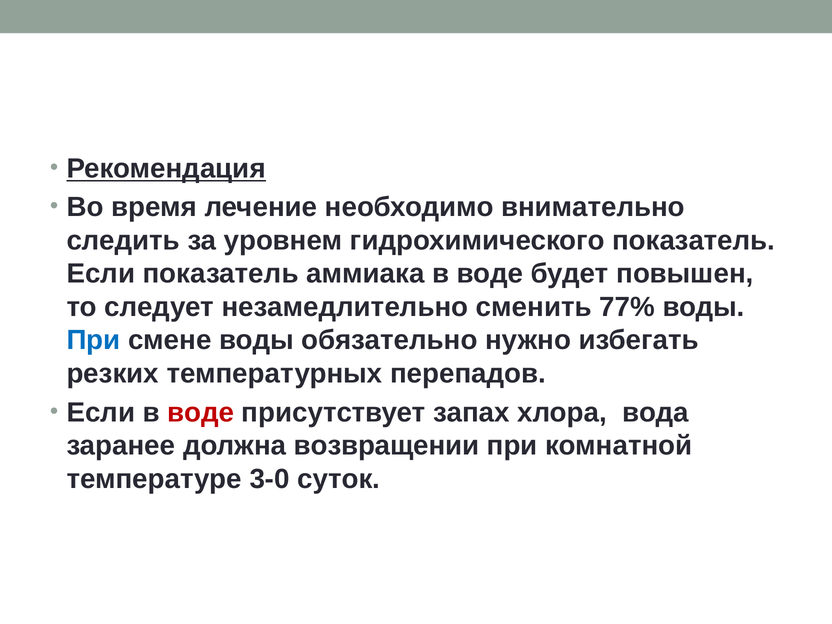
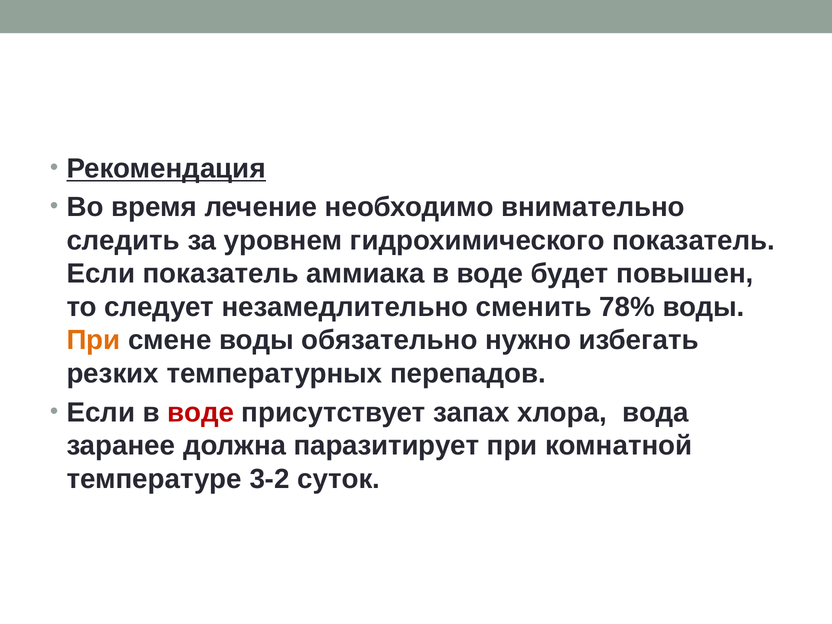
77%: 77% -> 78% (627, 307)
При colour: blue -> orange (93, 340)
возвращении: возвращении -> паразитирует (387, 446)
3-0: 3-0 -> 3-2 (270, 479)
